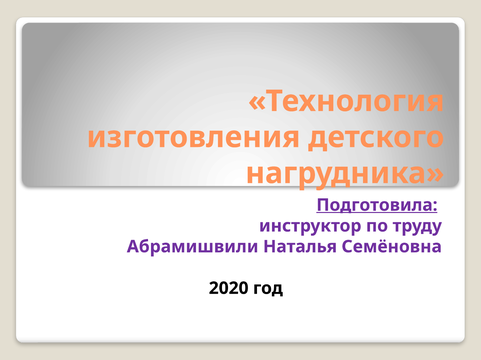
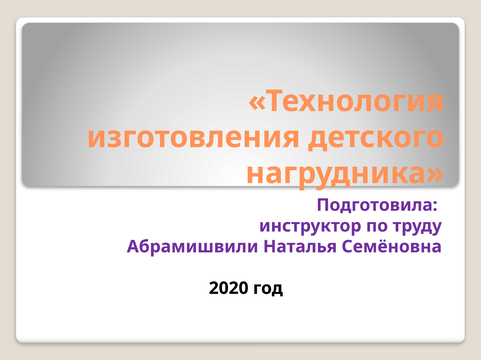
Подготовила underline: present -> none (377, 205)
